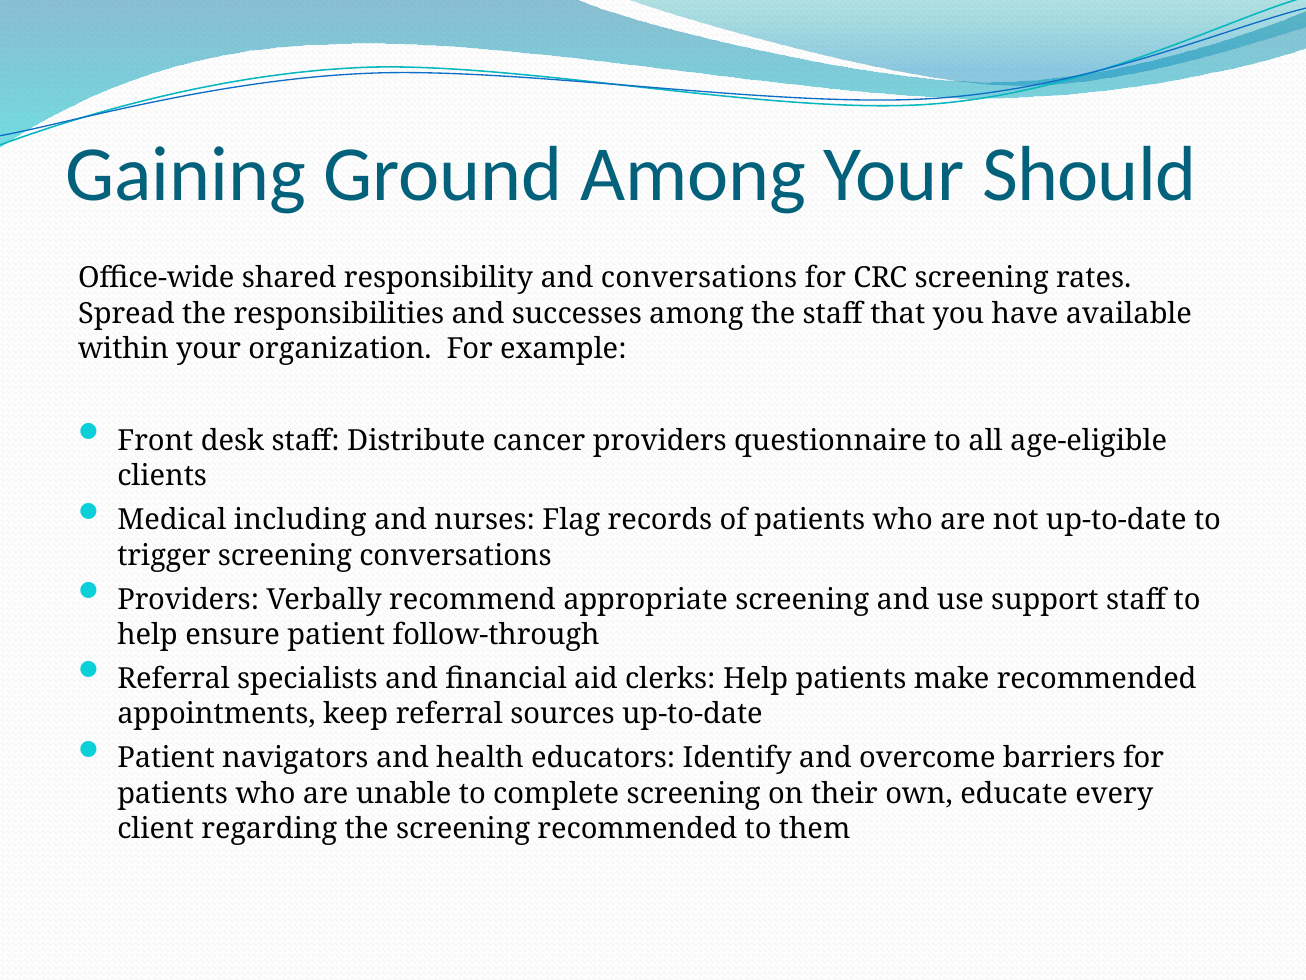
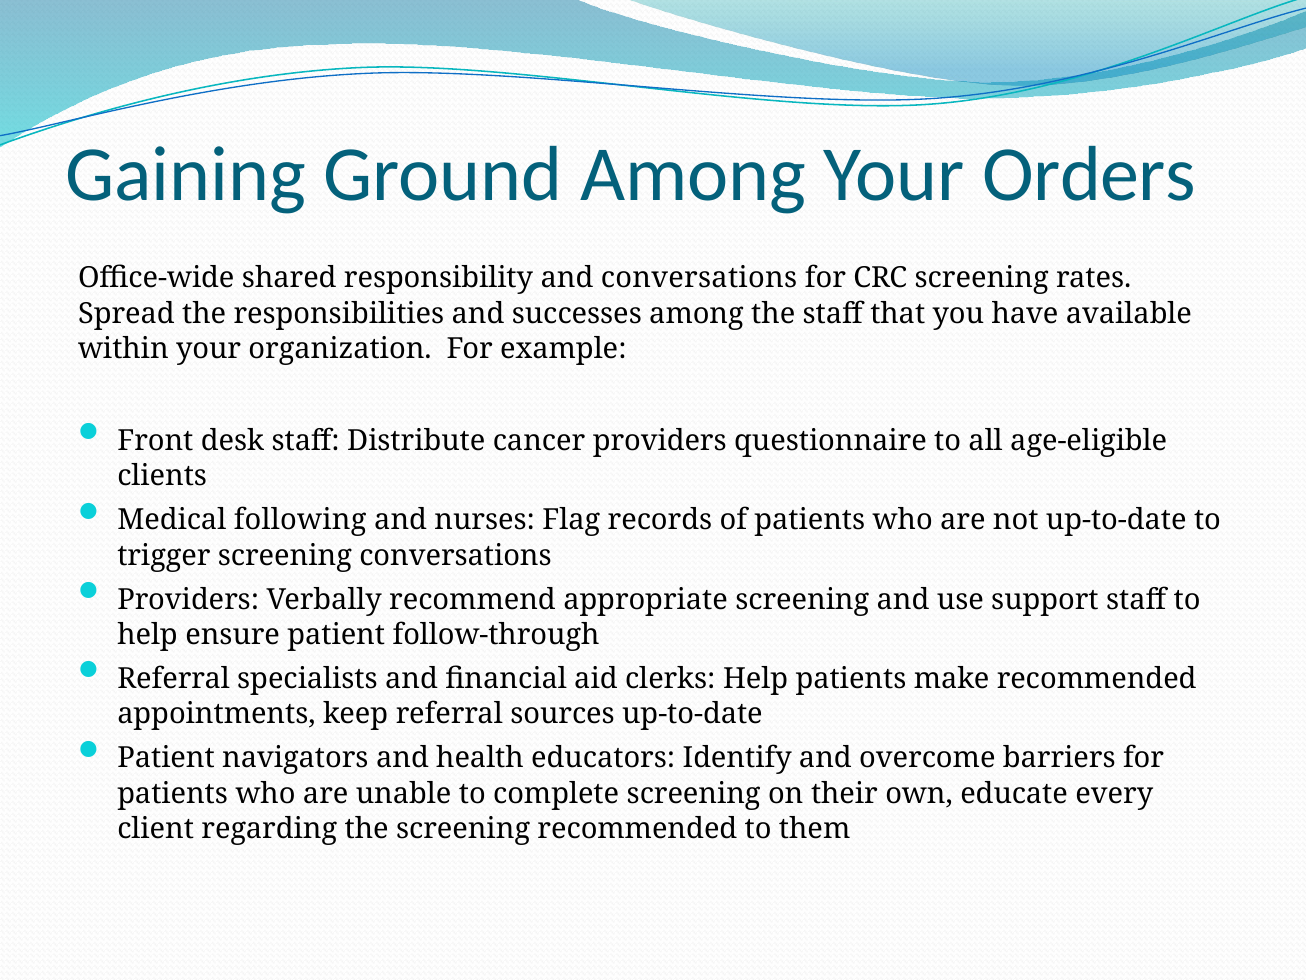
Should: Should -> Orders (1089, 175)
including: including -> following (300, 520)
